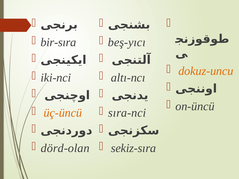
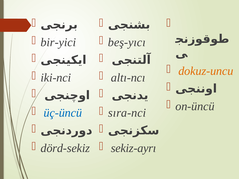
bir-sıra: bir-sıra -> bir-yici (58, 42)
üç-üncü colour: orange -> blue (63, 113)
dörd-olan: dörd-olan -> dörd-sekiz (65, 148)
sekiz-sıra: sekiz-sıra -> sekiz-ayrı (134, 148)
